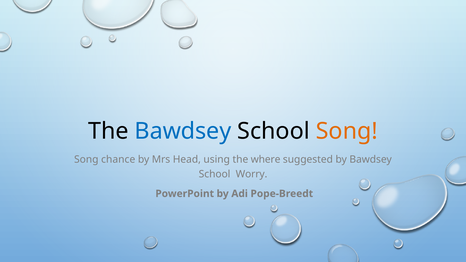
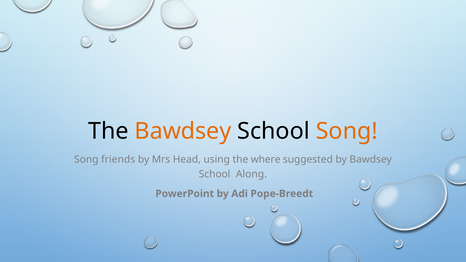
Bawdsey colour: blue -> orange (183, 131)
chance: chance -> friends (118, 160)
Worry: Worry -> Along (251, 174)
